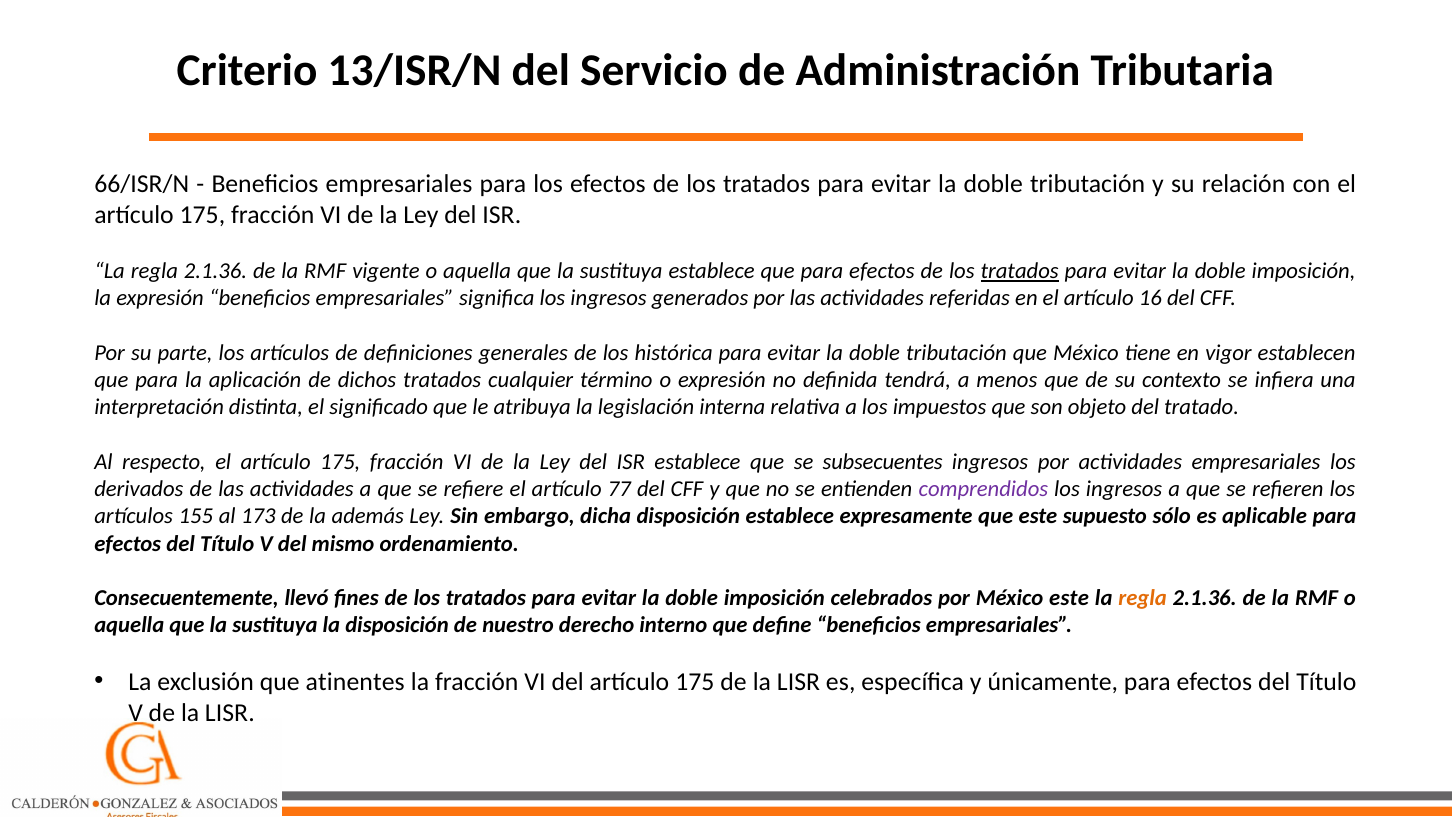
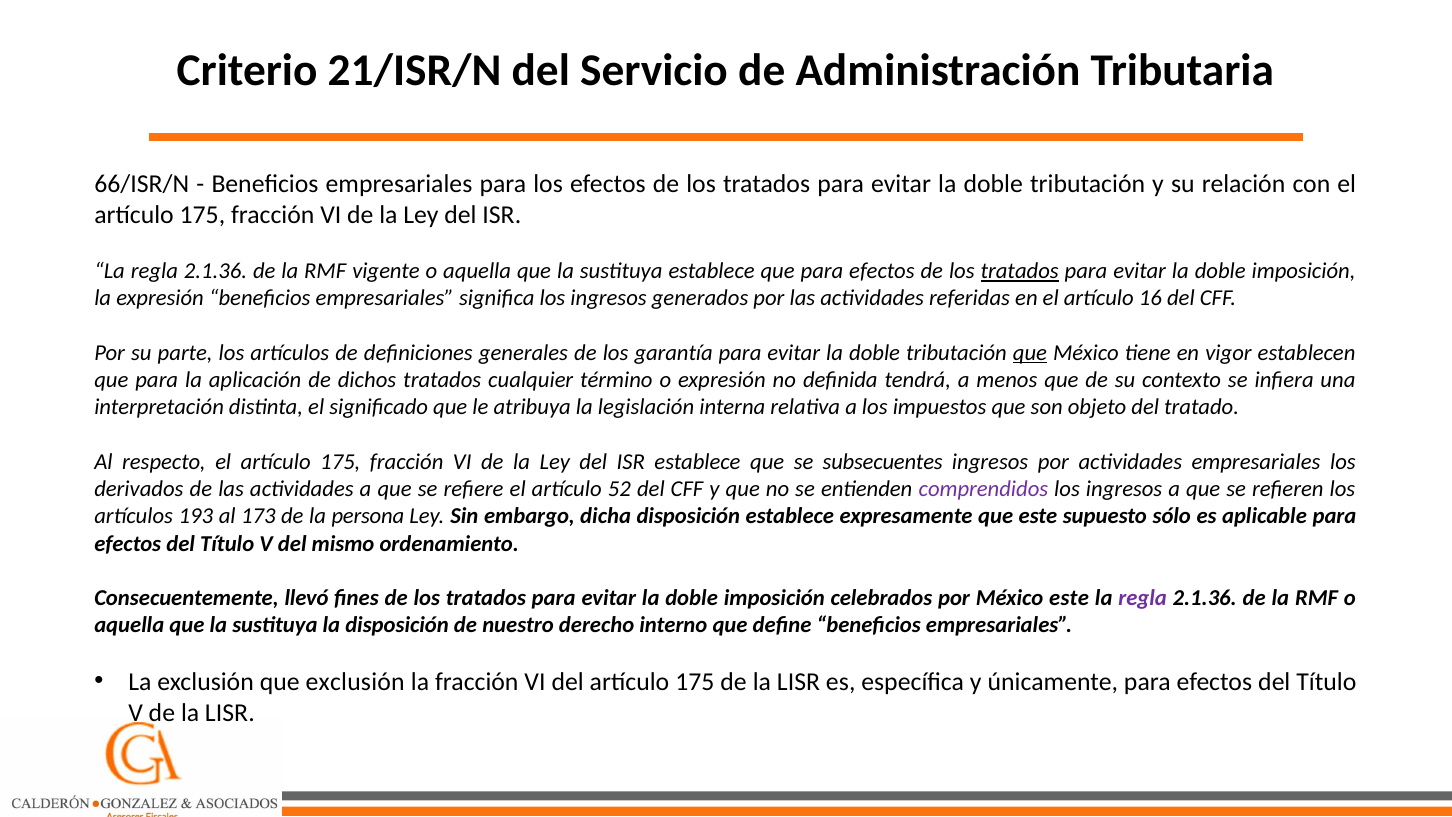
13/ISR/N: 13/ISR/N -> 21/ISR/N (415, 70)
histórica: histórica -> garantía (674, 353)
que underline: none -> present (1030, 353)
77: 77 -> 52 (619, 489)
155: 155 -> 193 (196, 516)
además: además -> persona (368, 516)
regla colour: orange -> purple (1143, 598)
que atinentes: atinentes -> exclusión (355, 682)
